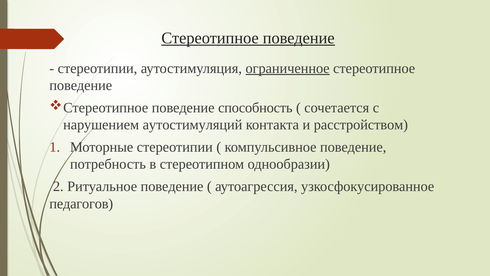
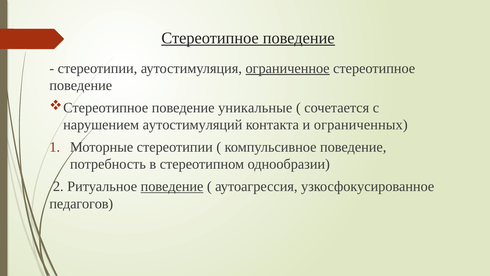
способность: способность -> уникальные (255, 108)
расстройством: расстройством -> ограниченных (361, 125)
поведение underline: none -> present (172, 186)
